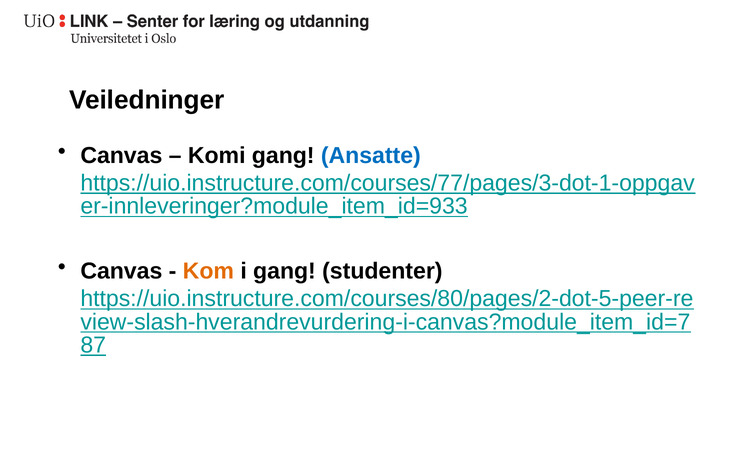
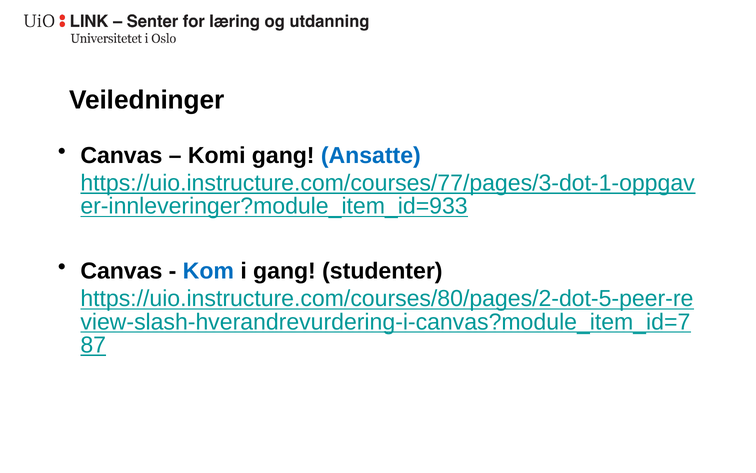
Kom colour: orange -> blue (208, 271)
